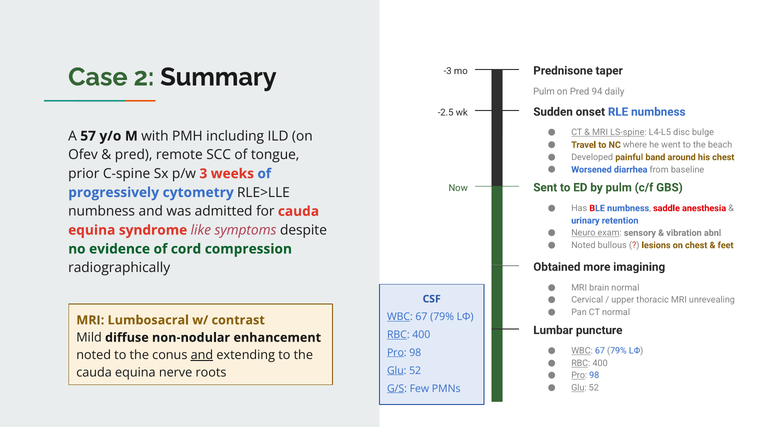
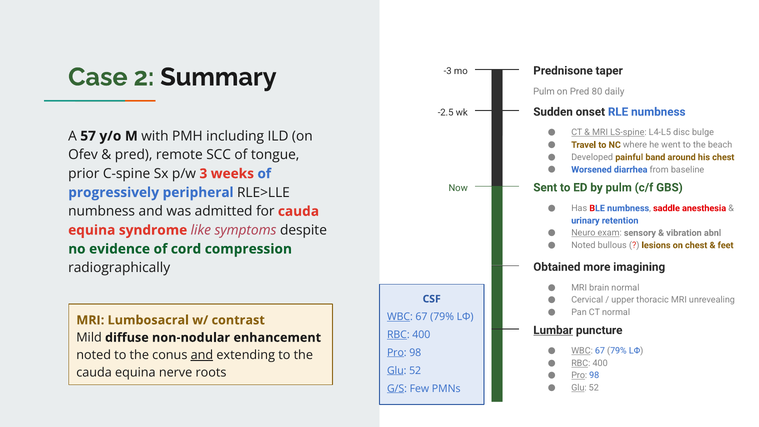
94: 94 -> 80 (597, 92)
cytometry: cytometry -> peripheral (198, 192)
Lumbar underline: none -> present (553, 330)
